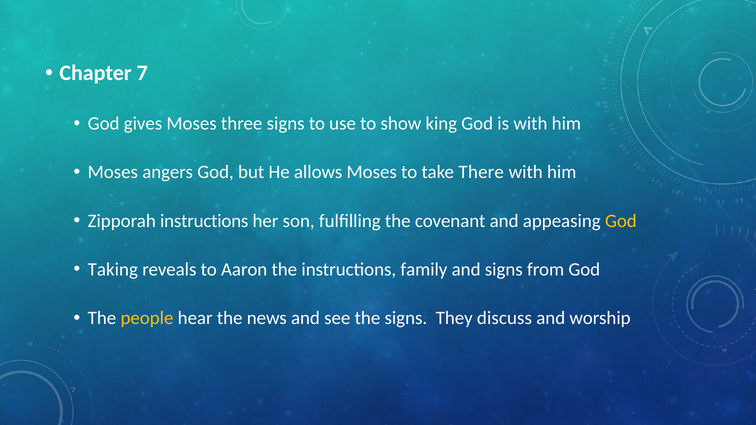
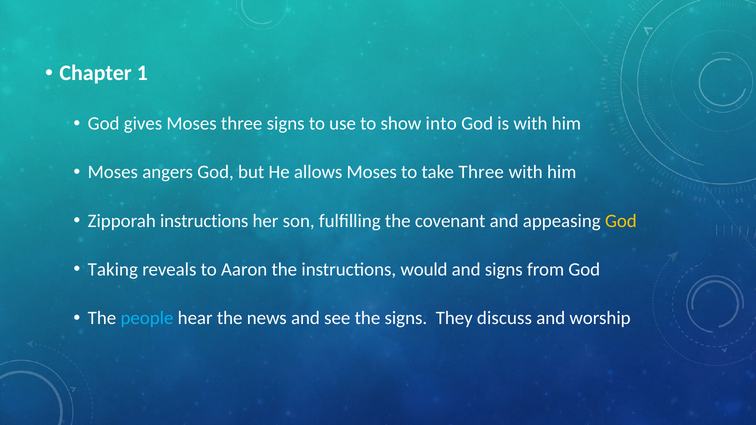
7: 7 -> 1 (142, 73)
king: king -> into (441, 124)
take There: There -> Three (481, 172)
family: family -> would (424, 270)
people colour: yellow -> light blue (147, 318)
